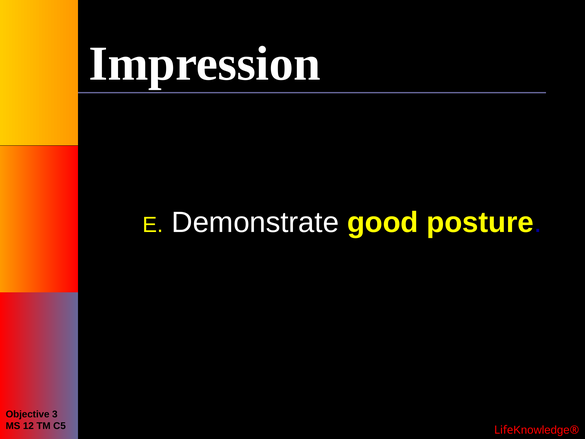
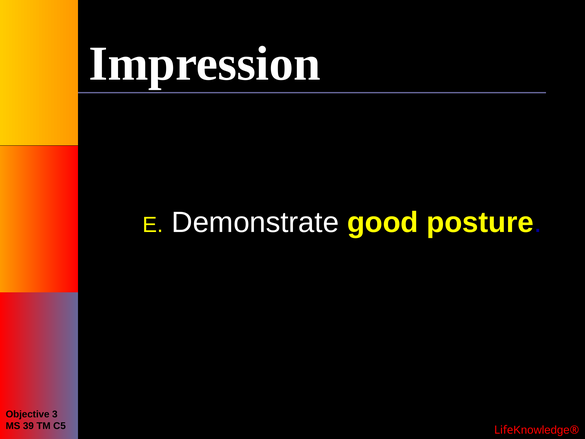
12: 12 -> 39 (28, 426)
